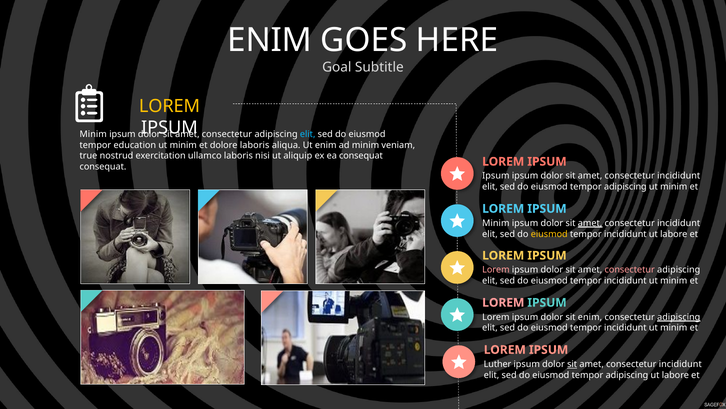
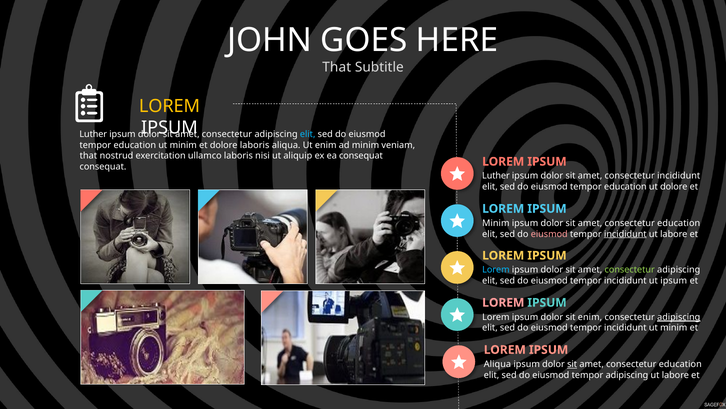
ENIM: ENIM -> JOHN (270, 40)
Goal: Goal -> That (337, 67)
Minim: Minim -> Luther (93, 134)
true: true -> that (88, 156)
Ipsum: Ipsum -> Luther (496, 176)
adipiscing: adipiscing -> education (625, 187)
minim: minim -> dolore (674, 187)
amet underline: present -> none (590, 223)
incididunt: incididunt -> education (679, 223)
eiusmod colour: yellow -> pink (549, 234)
incididunt underline: none -> present (625, 234)
Lorem colour: pink -> light blue (496, 270)
consectetur colour: pink -> light green (630, 270)
minim: minim -> ipsum (674, 280)
Luther: Luther -> Aliqua (497, 364)
incididunt: incididunt -> education (680, 364)
